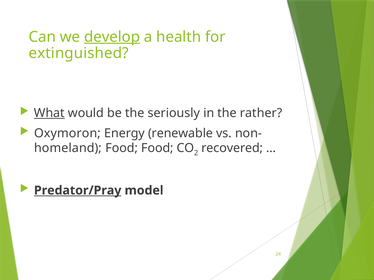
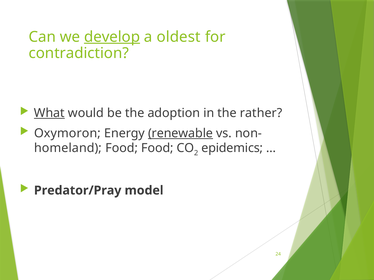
health: health -> oldest (179, 37)
extinguished: extinguished -> contradiction (79, 53)
seriously: seriously -> adoption (174, 113)
renewable underline: none -> present (181, 133)
recovered: recovered -> epidemics (232, 148)
Predator/Pray underline: present -> none (78, 191)
